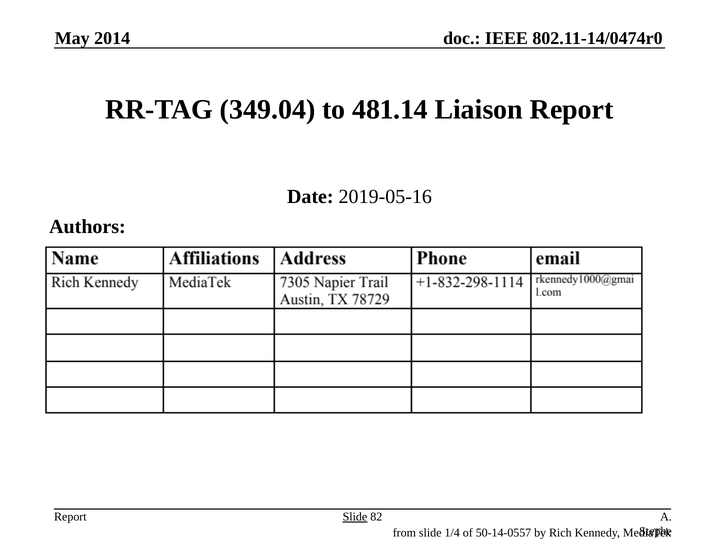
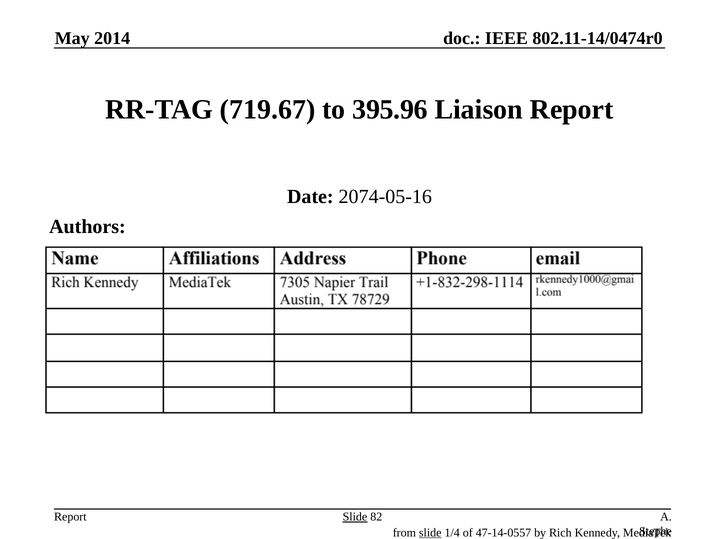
349.04: 349.04 -> 719.67 (268, 110)
481.14: 481.14 -> 395.96 (390, 110)
2019-05-16: 2019-05-16 -> 2074-05-16 (385, 197)
slide underline: none -> present (430, 533)
50-14-0557: 50-14-0557 -> 47-14-0557 (503, 533)
